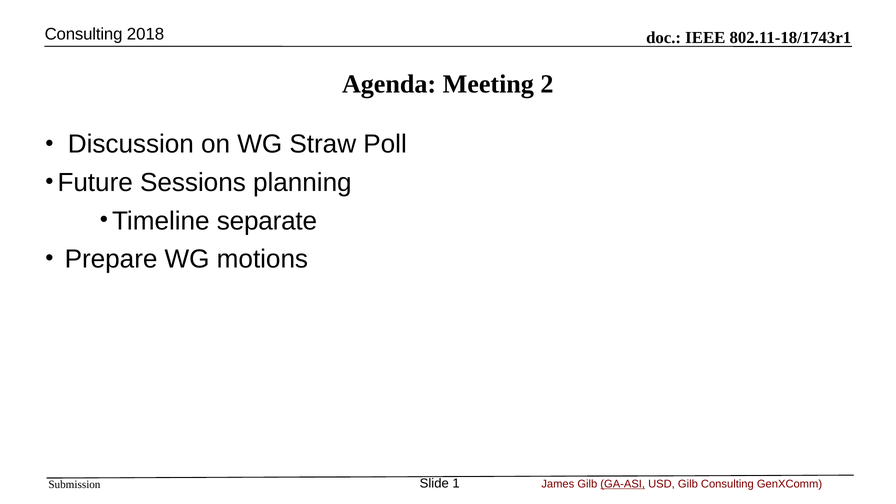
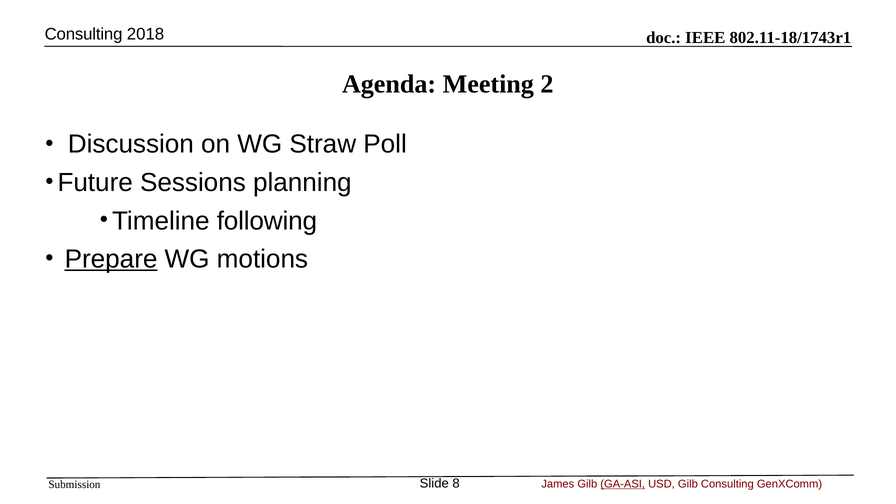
separate: separate -> following (267, 221)
Prepare underline: none -> present (111, 259)
1: 1 -> 8 (456, 483)
